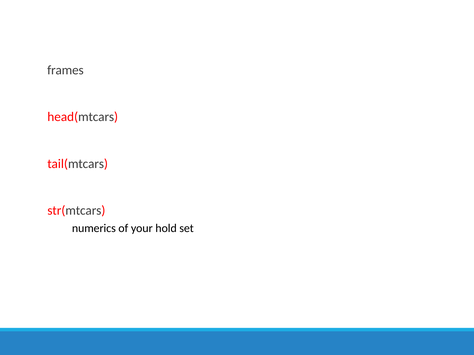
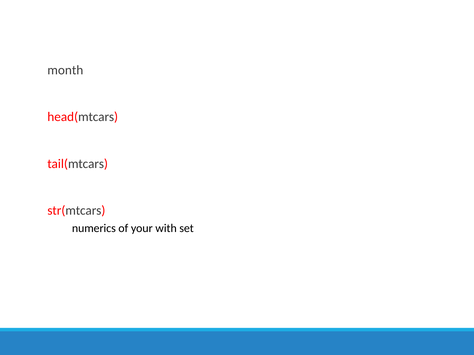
frames: frames -> month (65, 70)
hold: hold -> with (166, 228)
